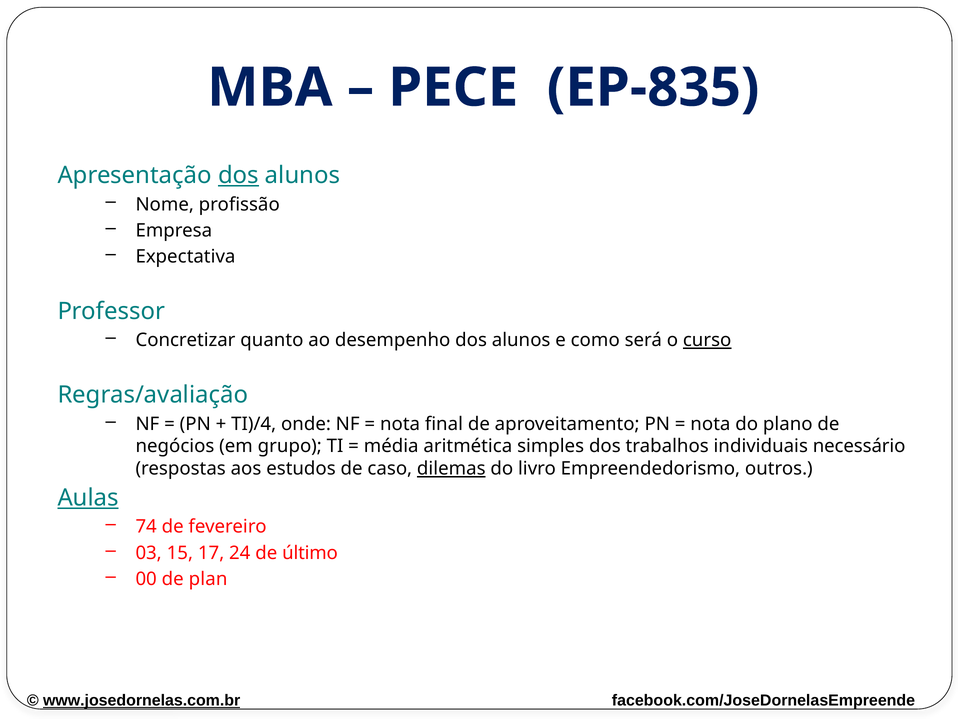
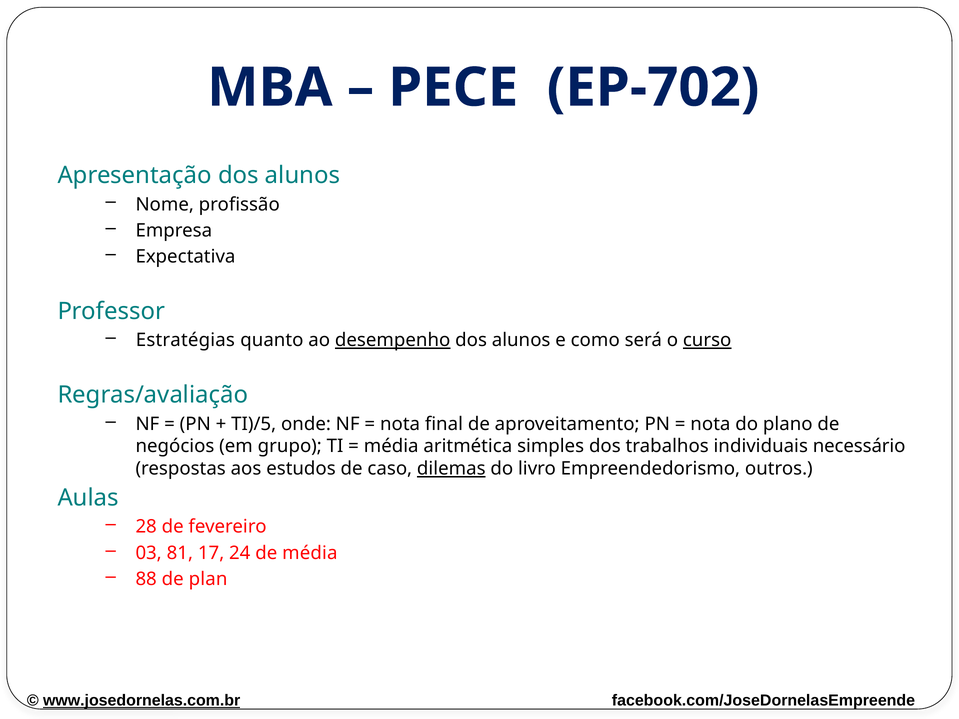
EP-835: EP-835 -> EP-702 (653, 88)
dos underline: present -> none (238, 176)
Concretizar: Concretizar -> Estratégias (185, 340)
desempenho underline: none -> present (393, 340)
TI)/4: TI)/4 -> TI)/5 (254, 424)
Aulas underline: present -> none (88, 498)
74: 74 -> 28 (146, 527)
15: 15 -> 81 (180, 553)
de último: último -> média (310, 553)
00: 00 -> 88 (146, 579)
